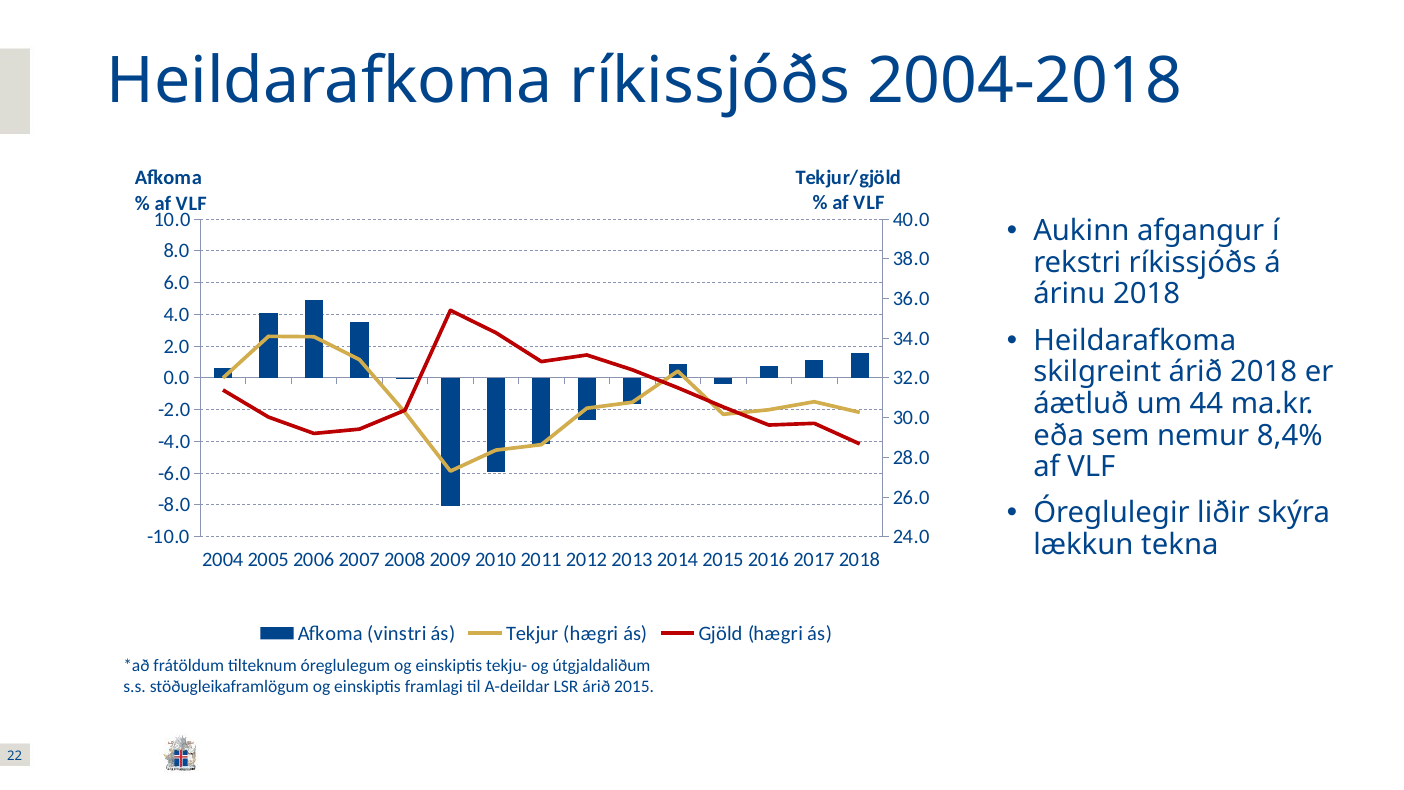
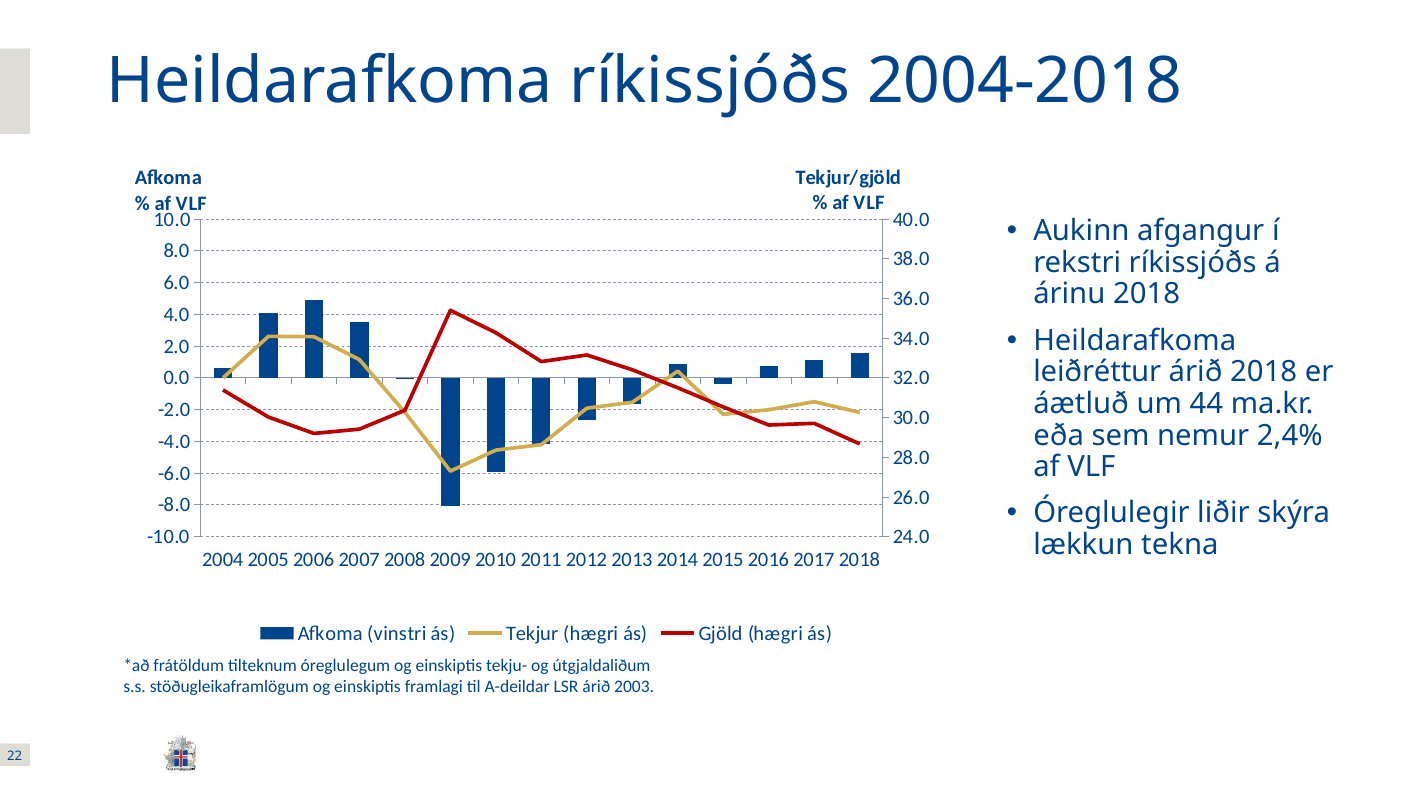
skilgreint: skilgreint -> leiðréttur (1097, 372)
8,4%: 8,4% -> 2,4% (1290, 435)
2015: 2015 -> 2003 (634, 686)
